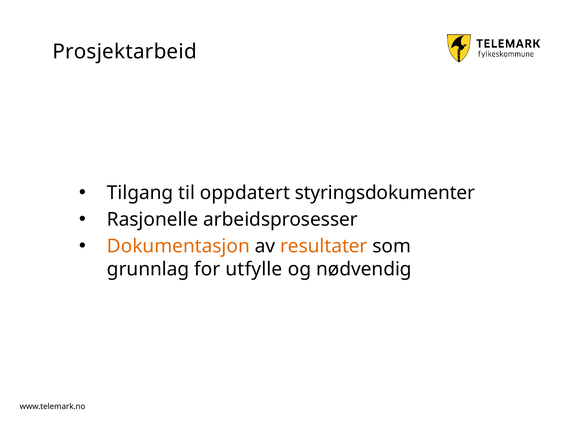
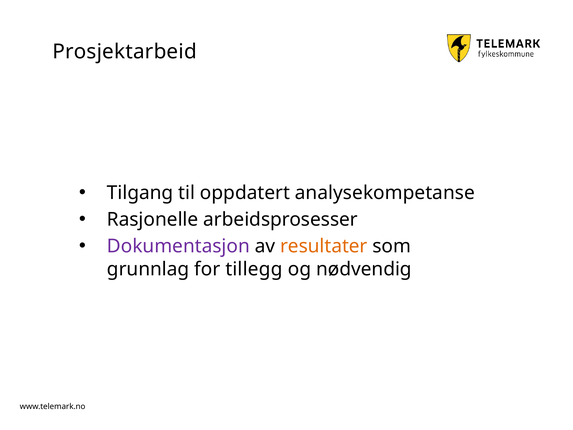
styringsdokumenter: styringsdokumenter -> analysekompetanse (385, 193)
Dokumentasjon colour: orange -> purple (178, 246)
utfylle: utfylle -> tillegg (254, 269)
